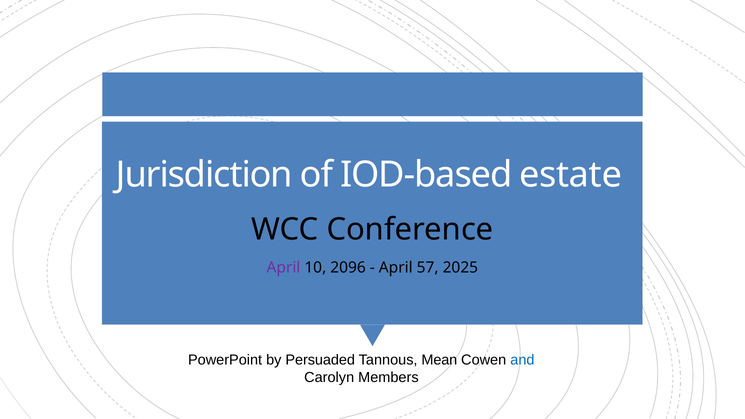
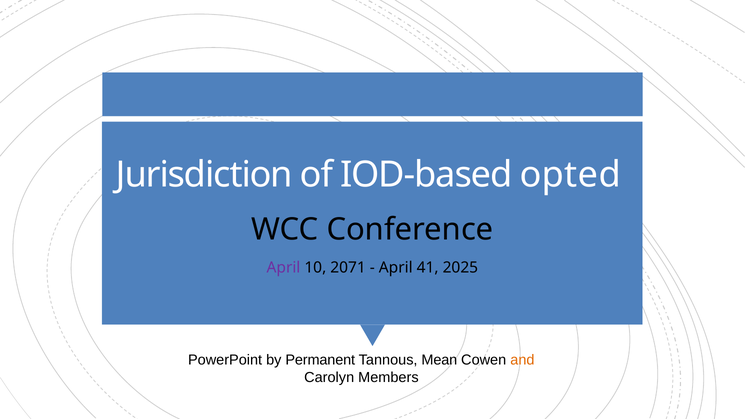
estate: estate -> opted (570, 175)
2096: 2096 -> 2071 (348, 268)
57: 57 -> 41 (428, 268)
Persuaded: Persuaded -> Permanent (320, 360)
and colour: blue -> orange (522, 360)
